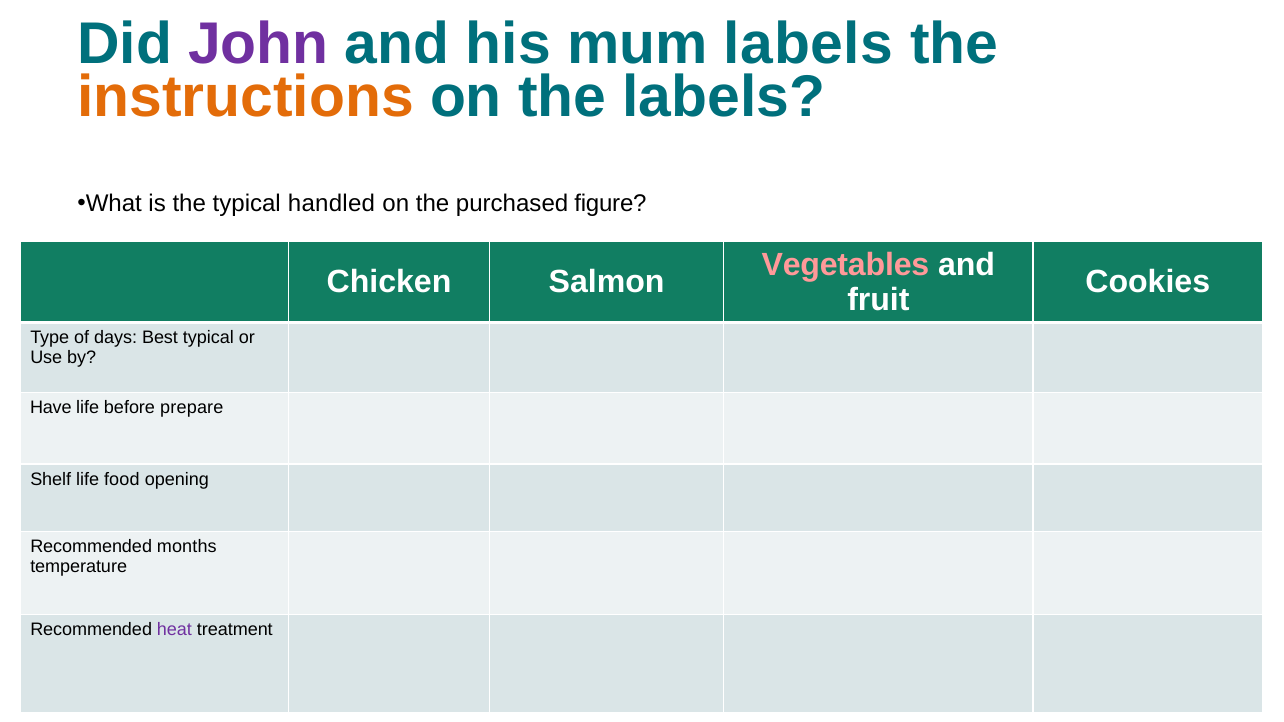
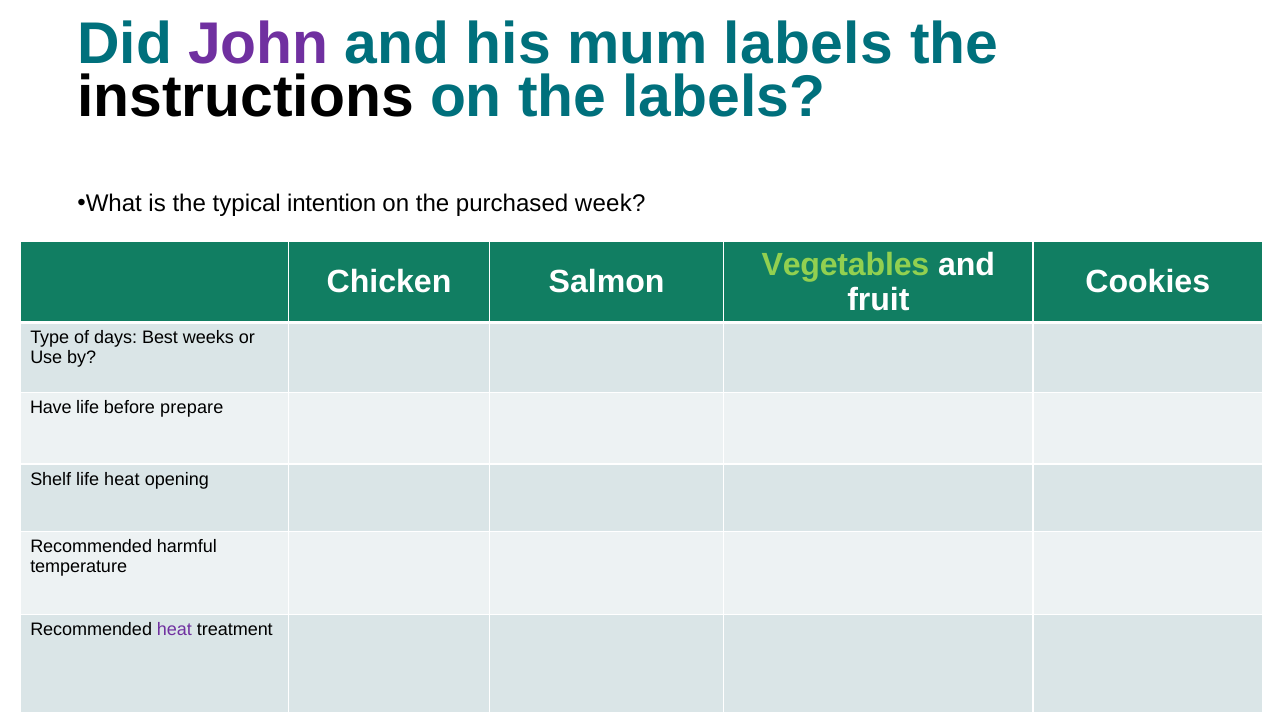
instructions colour: orange -> black (246, 97)
handled: handled -> intention (332, 203)
figure: figure -> week (610, 203)
Vegetables colour: pink -> light green (845, 265)
Best typical: typical -> weeks (208, 338)
life food: food -> heat (122, 479)
months: months -> harmful (187, 547)
